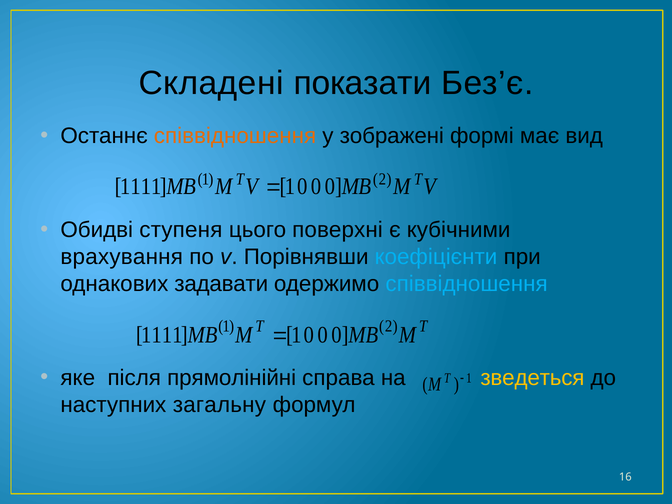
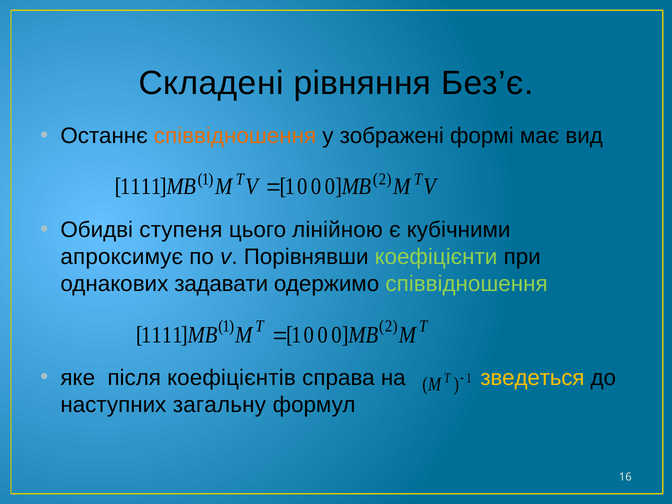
показати: показати -> рівняння (362, 83)
поверхні: поверхні -> лінійною (338, 230)
врахування: врахування -> апроксимує (122, 257)
коефіцієнти colour: light blue -> light green (436, 257)
співвідношення colour: light blue -> light green (467, 284)
прямолінійні: прямолінійні -> коефіцієнтів (232, 378)
